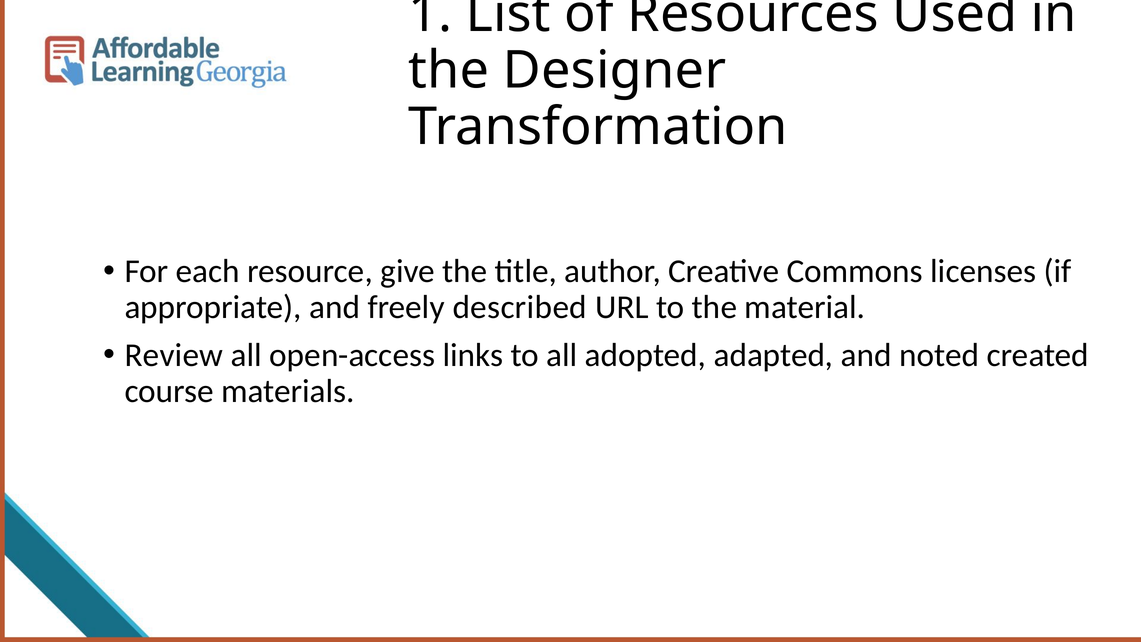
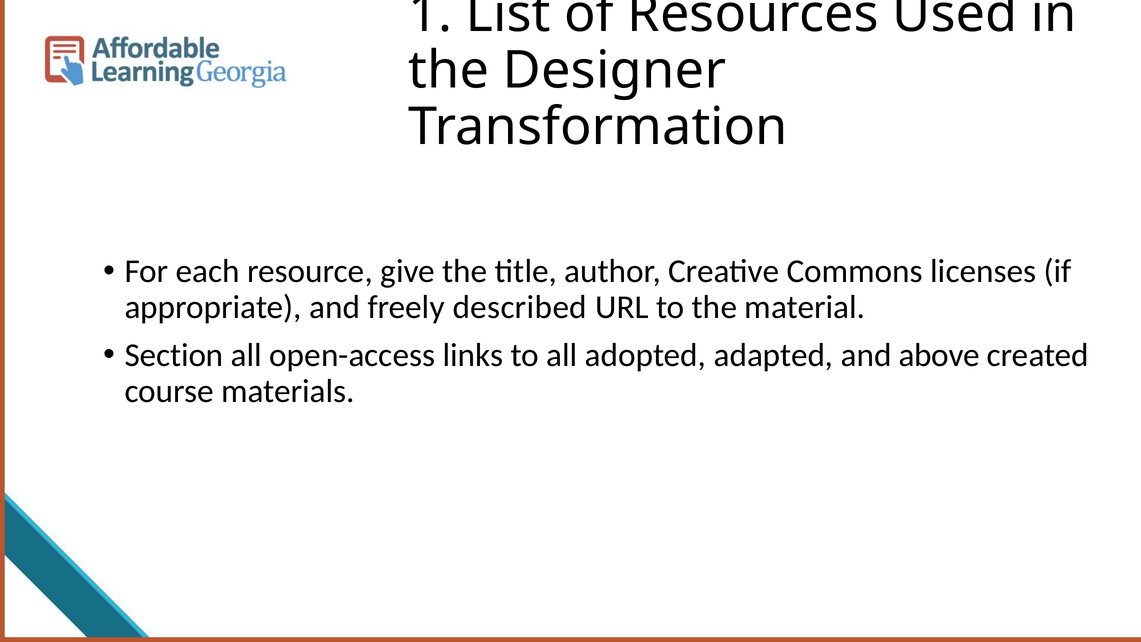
Review: Review -> Section (174, 355)
noted: noted -> above (939, 355)
